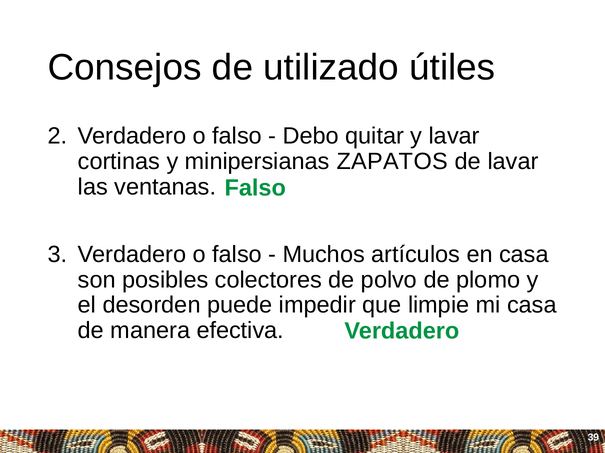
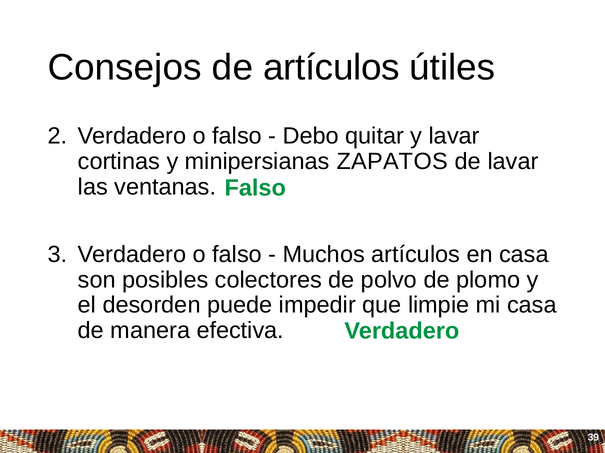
de utilizado: utilizado -> artículos (331, 68)
